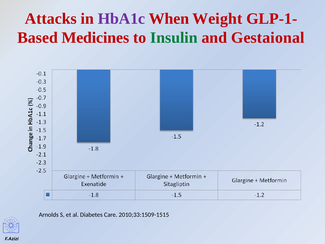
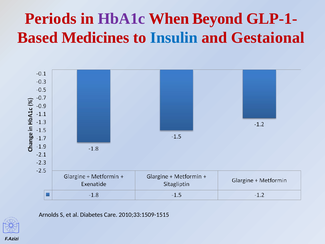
Attacks: Attacks -> Periods (51, 19)
Weight: Weight -> Beyond (217, 19)
Insulin colour: green -> blue (174, 38)
